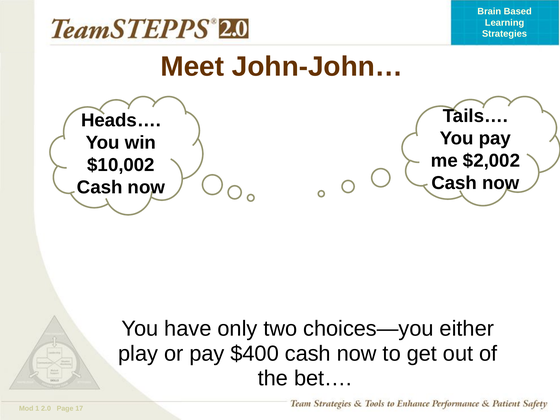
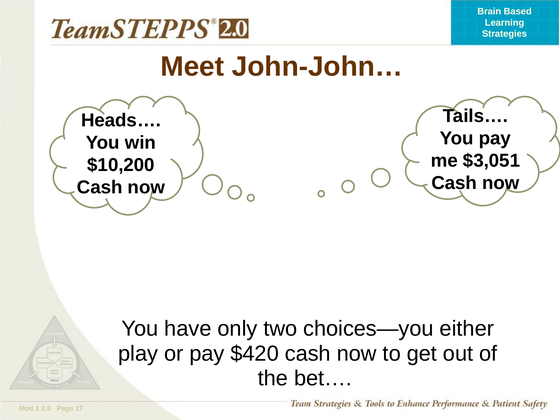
$2,002: $2,002 -> $3,051 (492, 161)
$10,002: $10,002 -> $10,200 (121, 165)
$400: $400 -> $420 (255, 354)
